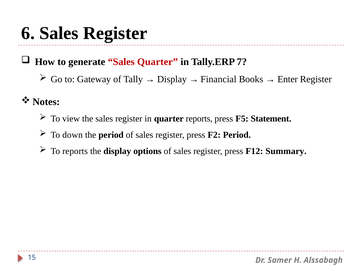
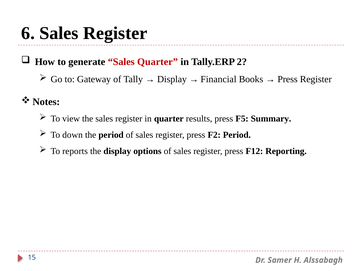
7: 7 -> 2 (242, 62)
Enter: Enter -> Press (288, 79)
quarter reports: reports -> results (199, 119)
Statement: Statement -> Summary (271, 119)
Summary: Summary -> Reporting (286, 151)
